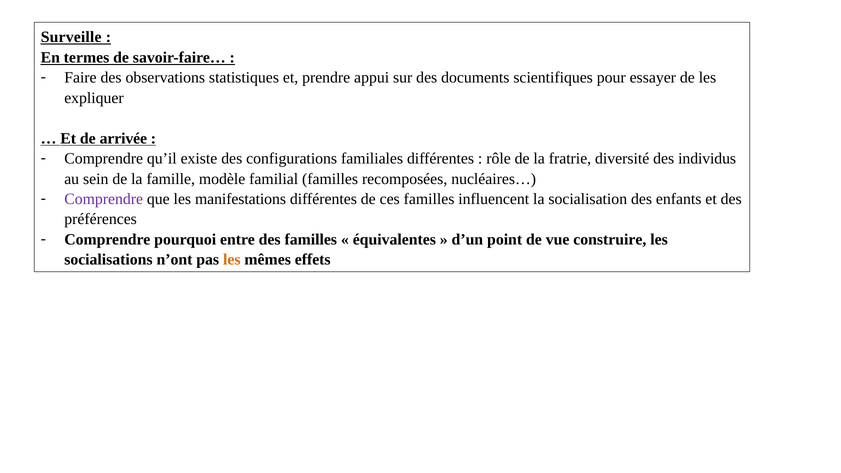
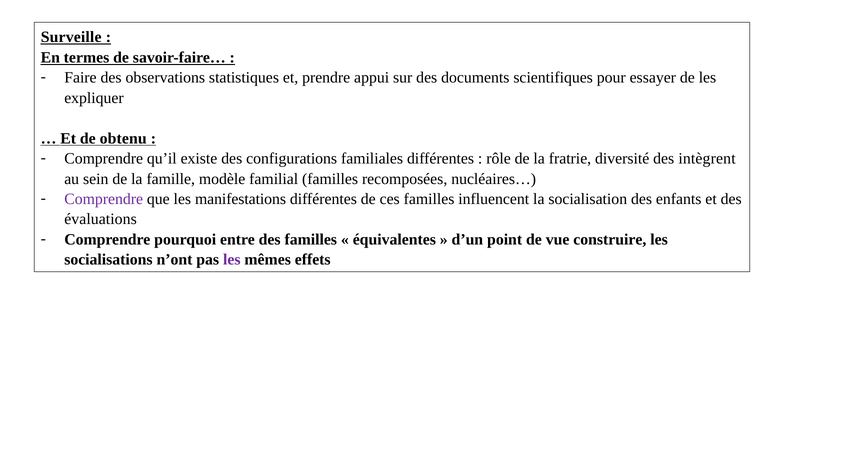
arrivée: arrivée -> obtenu (123, 138)
individus: individus -> intègrent (707, 159)
préférences: préférences -> évaluations (101, 219)
les colour: orange -> purple (232, 260)
